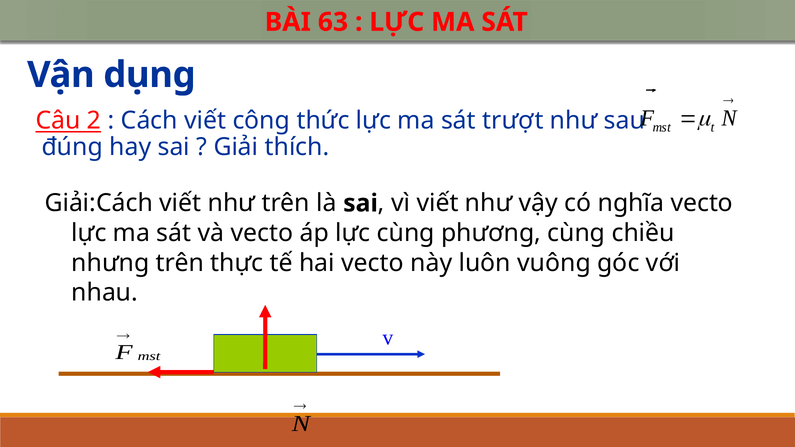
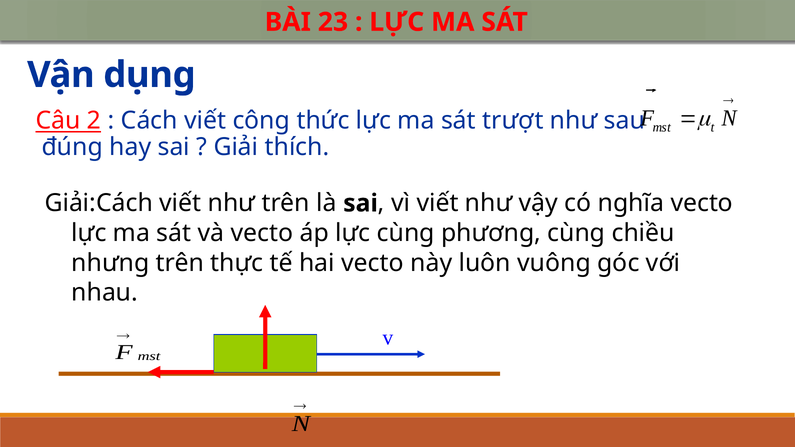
63: 63 -> 23 (333, 22)
